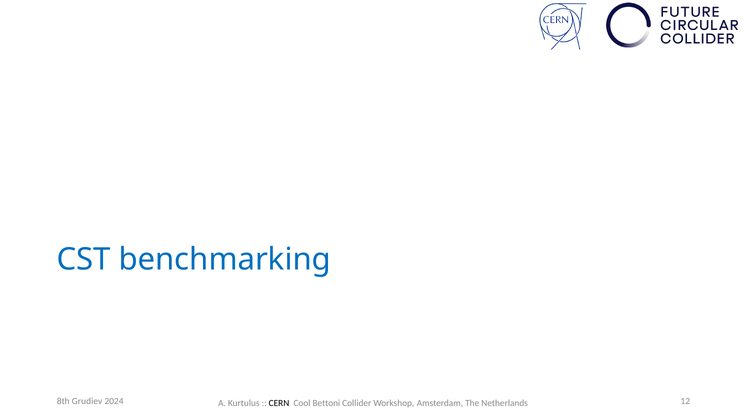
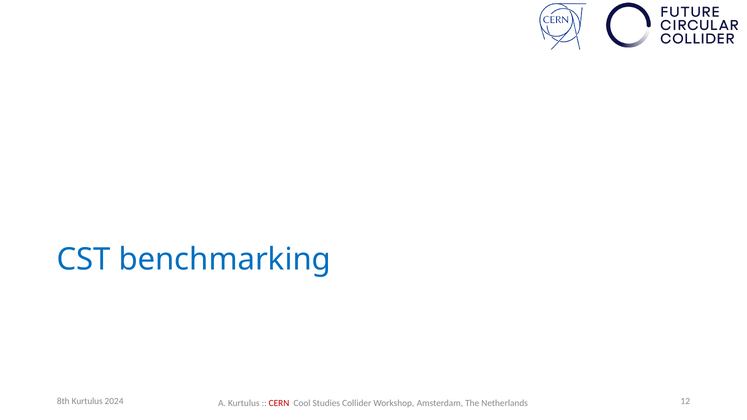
8th Grudiev: Grudiev -> Kurtulus (87, 401)
CERN colour: black -> red (279, 403)
Bettoni: Bettoni -> Studies (326, 403)
